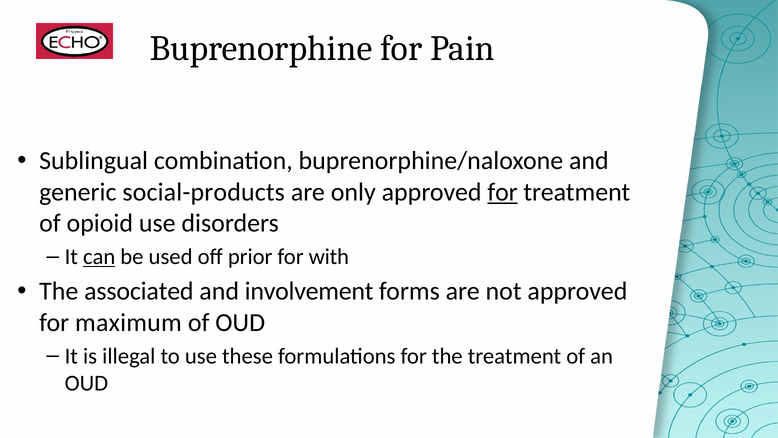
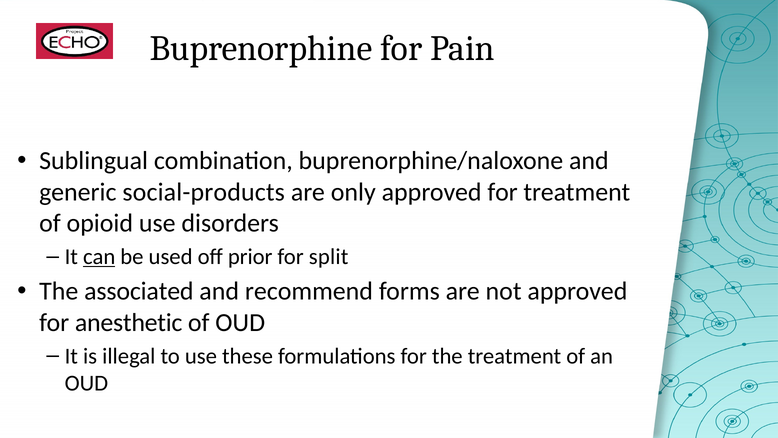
for underline: present -> none (503, 192)
with: with -> split (329, 257)
involvement: involvement -> recommend (309, 291)
maximum: maximum -> anesthetic (129, 322)
